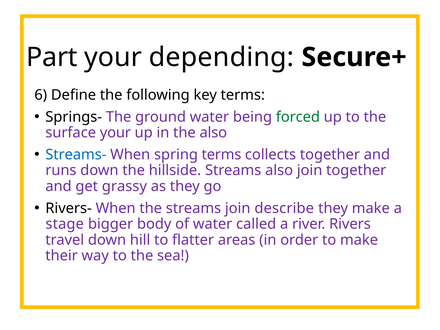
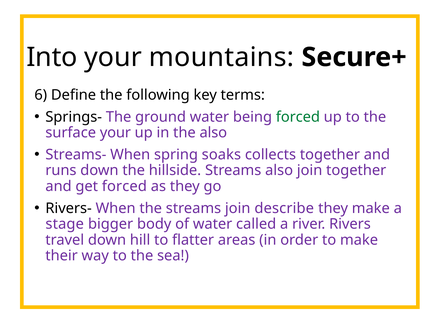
Part: Part -> Into (52, 57)
depending: depending -> mountains (221, 57)
Streams- colour: blue -> purple (76, 155)
spring terms: terms -> soaks (221, 155)
get grassy: grassy -> forced (124, 186)
